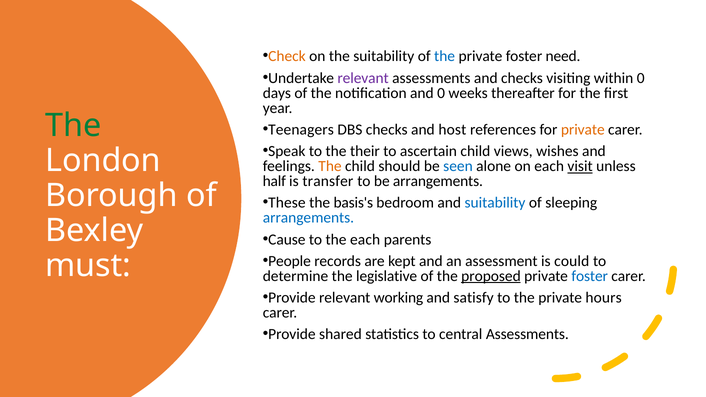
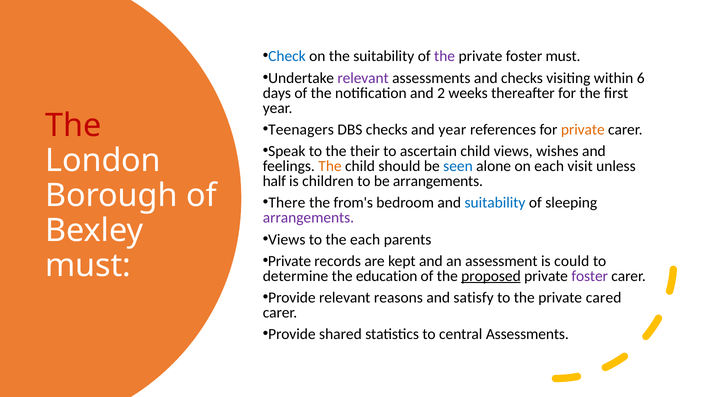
Check colour: orange -> blue (287, 56)
the colour: blue -> purple (445, 56)
foster need: need -> must (563, 56)
within 0: 0 -> 6 (641, 78)
and 0: 0 -> 2 (441, 93)
The colour: green -> red (73, 126)
and host: host -> year (452, 130)
visit underline: present -> none (580, 166)
transfer: transfer -> children (328, 181)
These: These -> There (287, 203)
basis's: basis's -> from's (353, 203)
arrangements colour: blue -> purple (308, 218)
Cause: Cause -> Views (287, 239)
People: People -> Private (290, 261)
legislative: legislative -> education (387, 276)
foster colour: blue -> purple (590, 276)
working: working -> reasons (398, 298)
hours: hours -> cared (604, 298)
